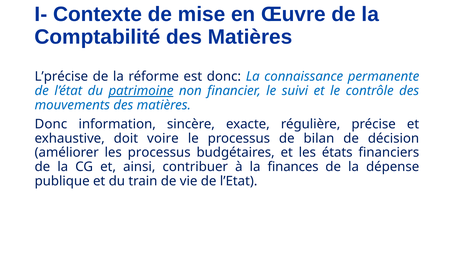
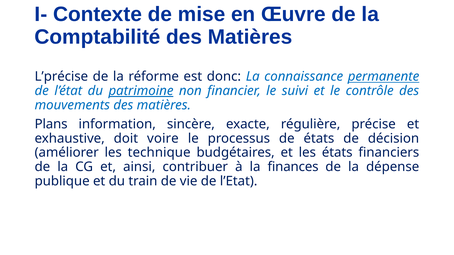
permanente underline: none -> present (384, 77)
Donc: Donc -> Plans (51, 124)
de bilan: bilan -> états (319, 139)
les processus: processus -> technique (159, 153)
